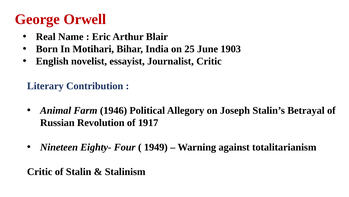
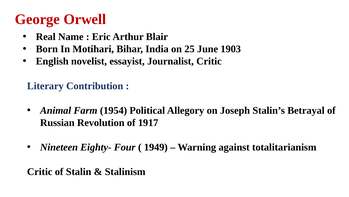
1946: 1946 -> 1954 (114, 110)
